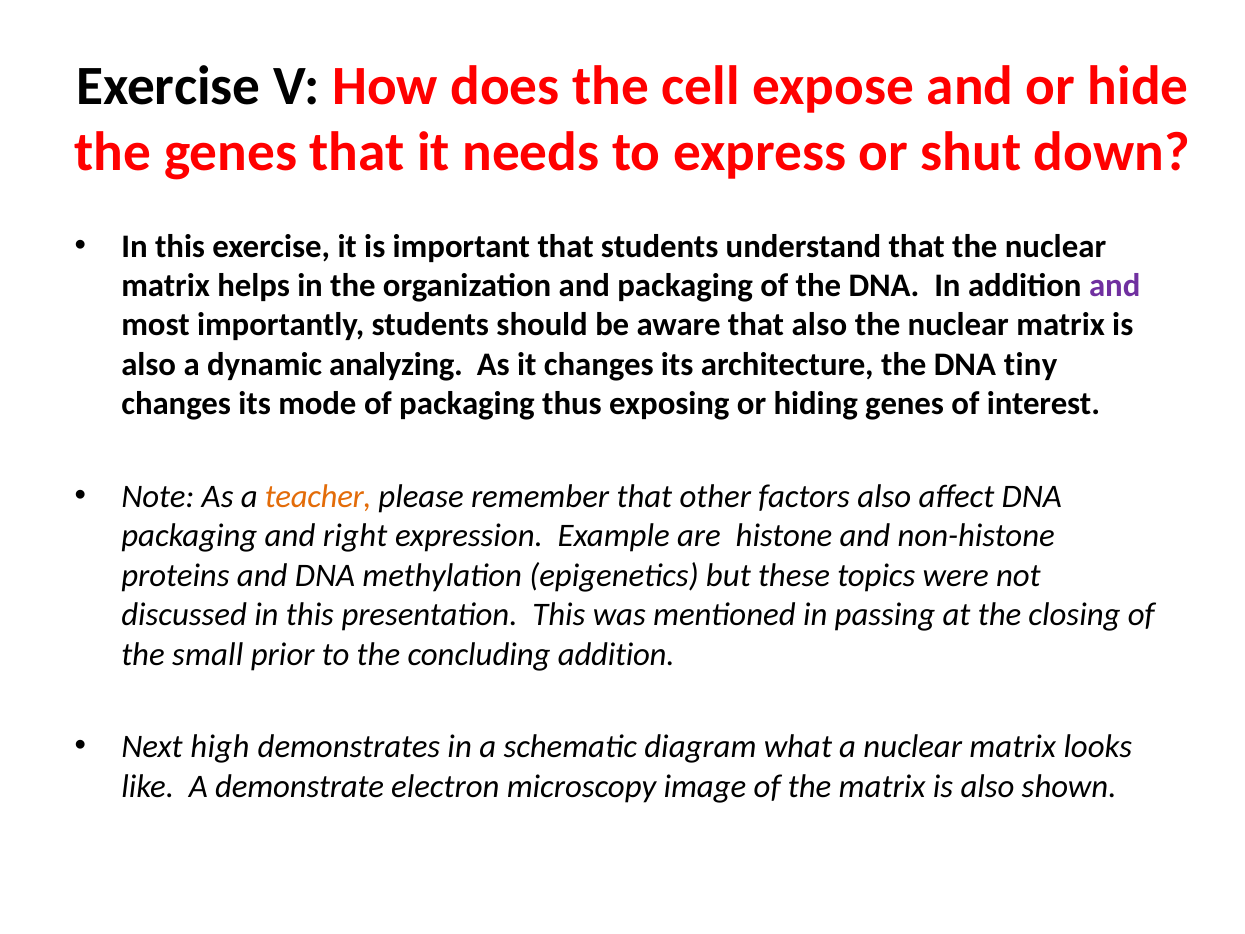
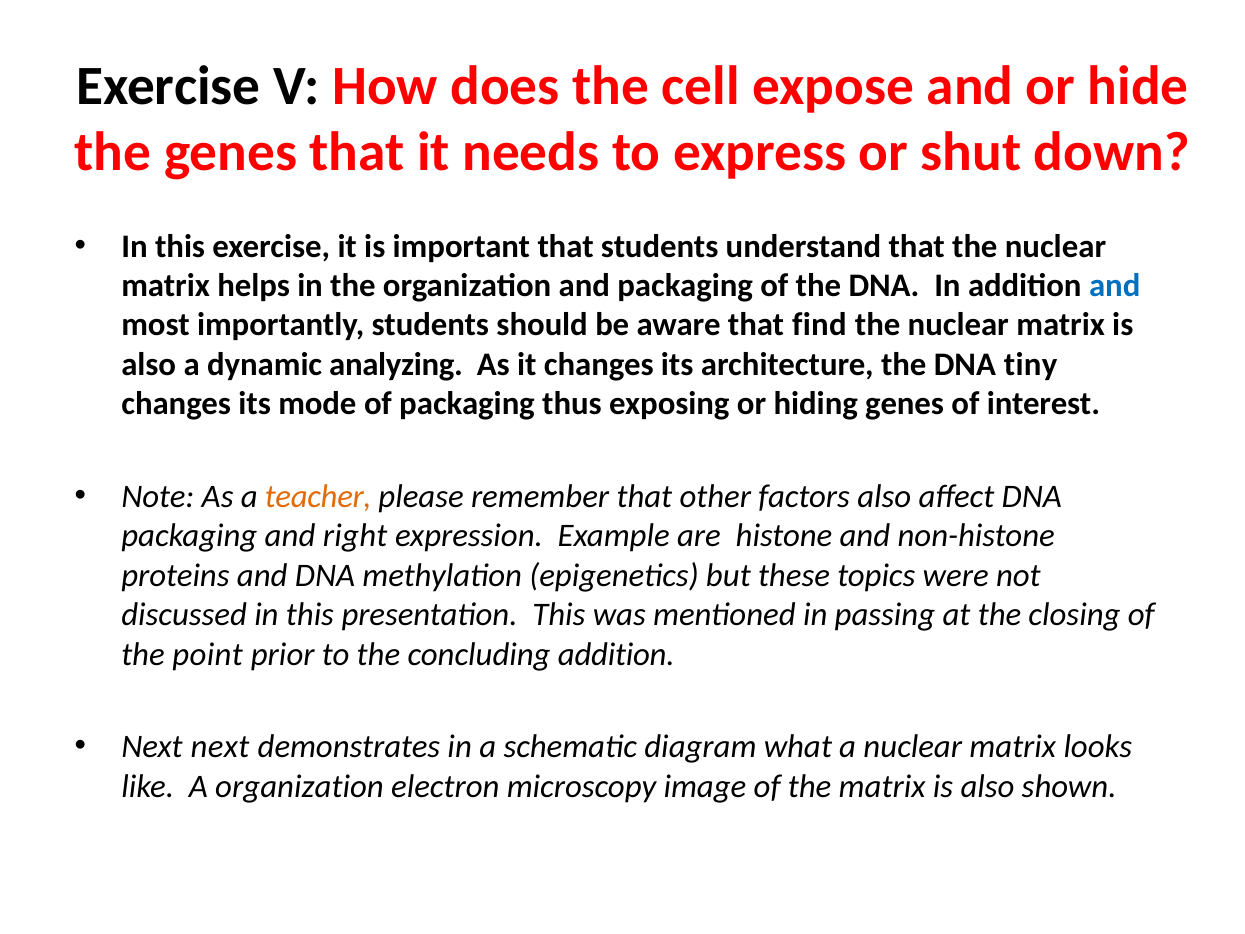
and colour: purple -> blue (1115, 286)
that also: also -> find (819, 325)
small: small -> point (208, 654)
Next high: high -> next (220, 747)
A demonstrate: demonstrate -> organization (300, 786)
